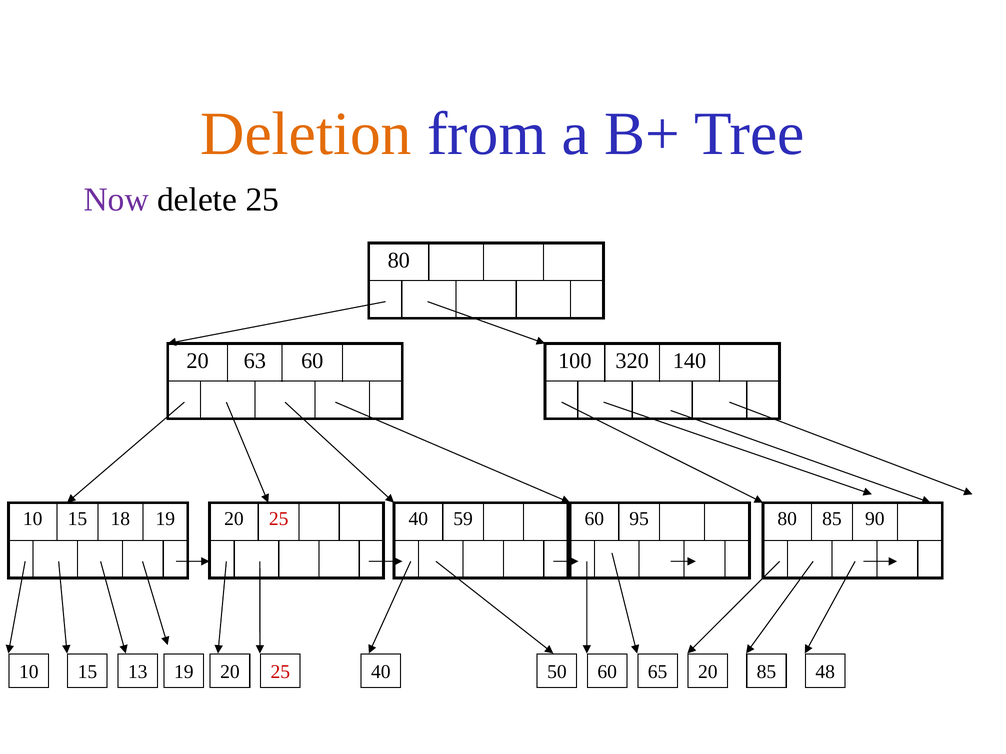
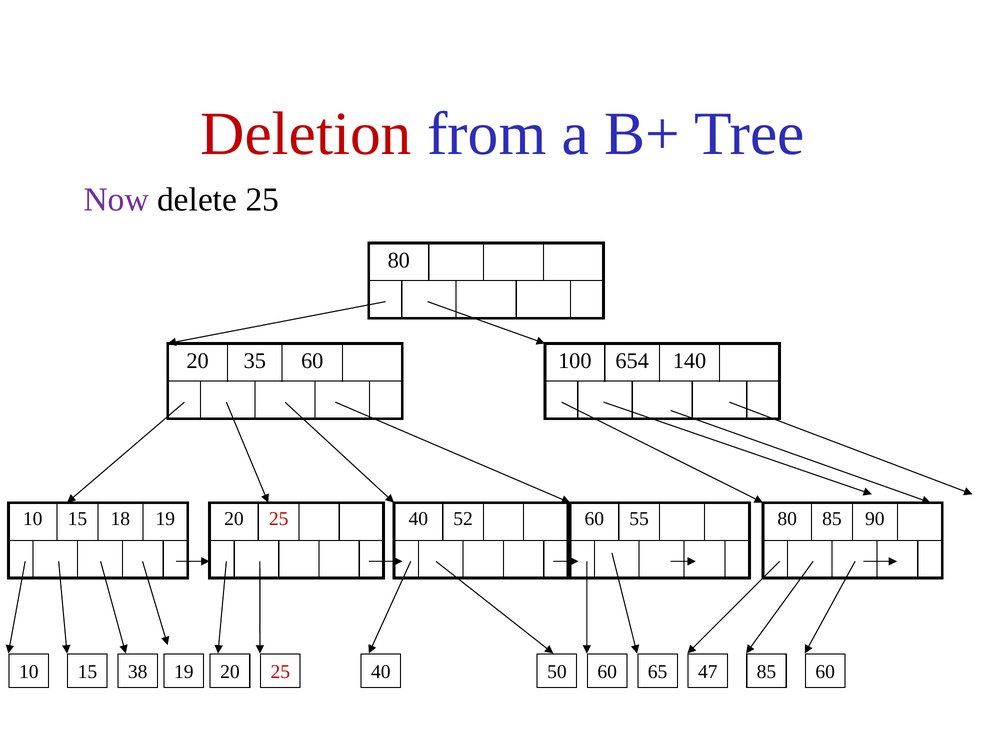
Deletion colour: orange -> red (306, 134)
63: 63 -> 35 (255, 361)
320: 320 -> 654 (632, 361)
59: 59 -> 52 (463, 519)
95: 95 -> 55 (639, 519)
13: 13 -> 38 (138, 672)
65 20: 20 -> 47 (708, 672)
85 48: 48 -> 60 (825, 672)
